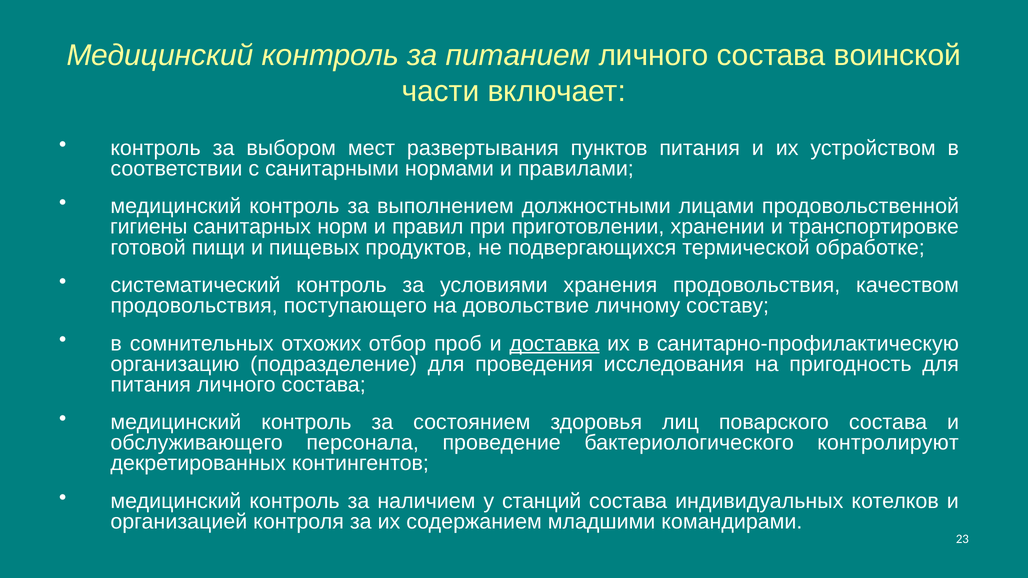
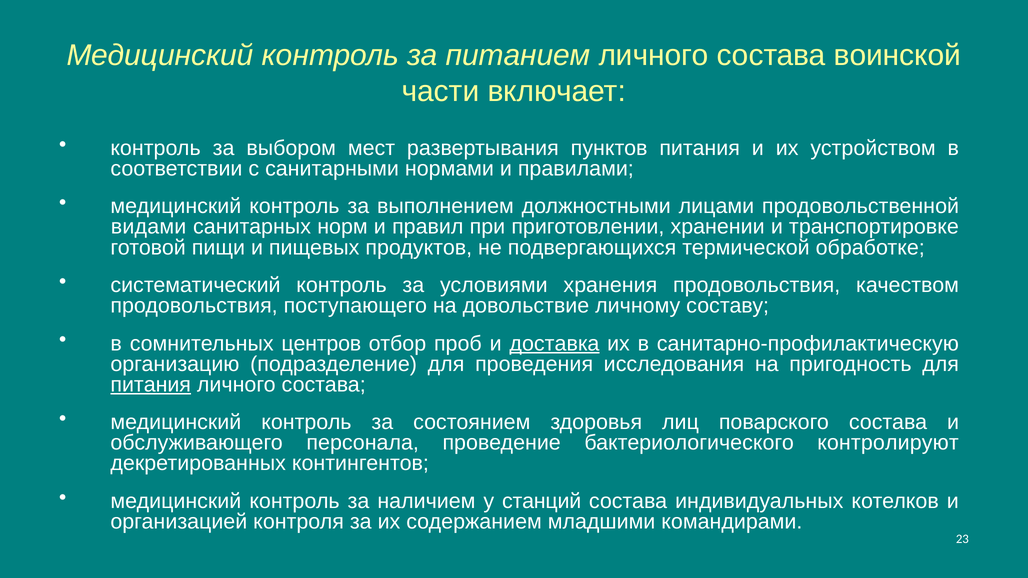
гигиены: гигиены -> видами (149, 227)
отхожих: отхожих -> центров (321, 344)
питания underline: none -> present (151, 385)
